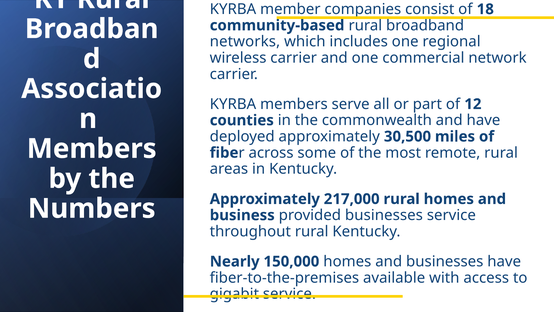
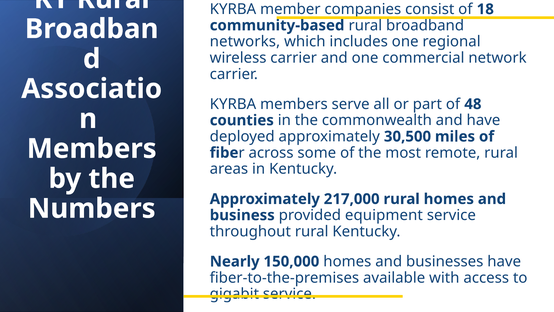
12: 12 -> 48 (473, 104)
provided businesses: businesses -> equipment (384, 215)
